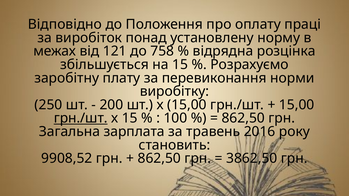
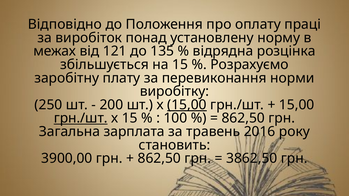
758: 758 -> 135 (162, 51)
15,00 underline: none -> present (187, 105)
9908,52: 9908,52 -> 3900,00 (67, 159)
